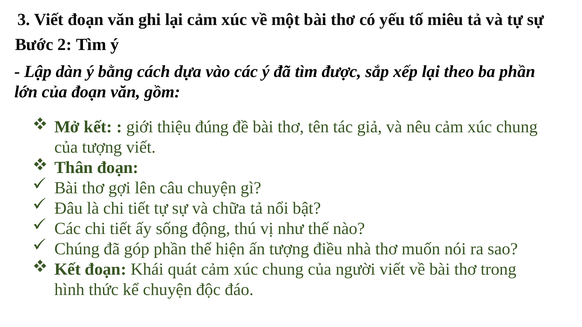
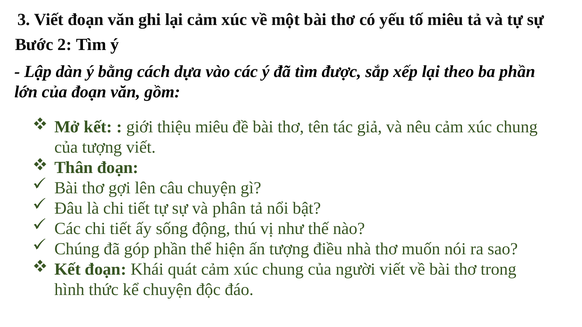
thiệu đúng: đúng -> miêu (212, 127)
chữa: chữa -> phân (229, 208)
